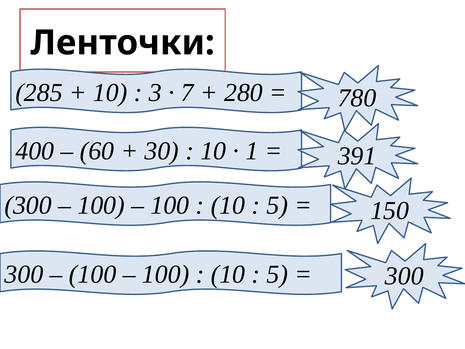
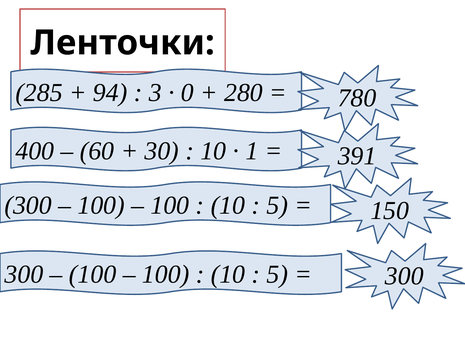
10: 10 -> 94 (110, 93)
7: 7 -> 0 (187, 93)
